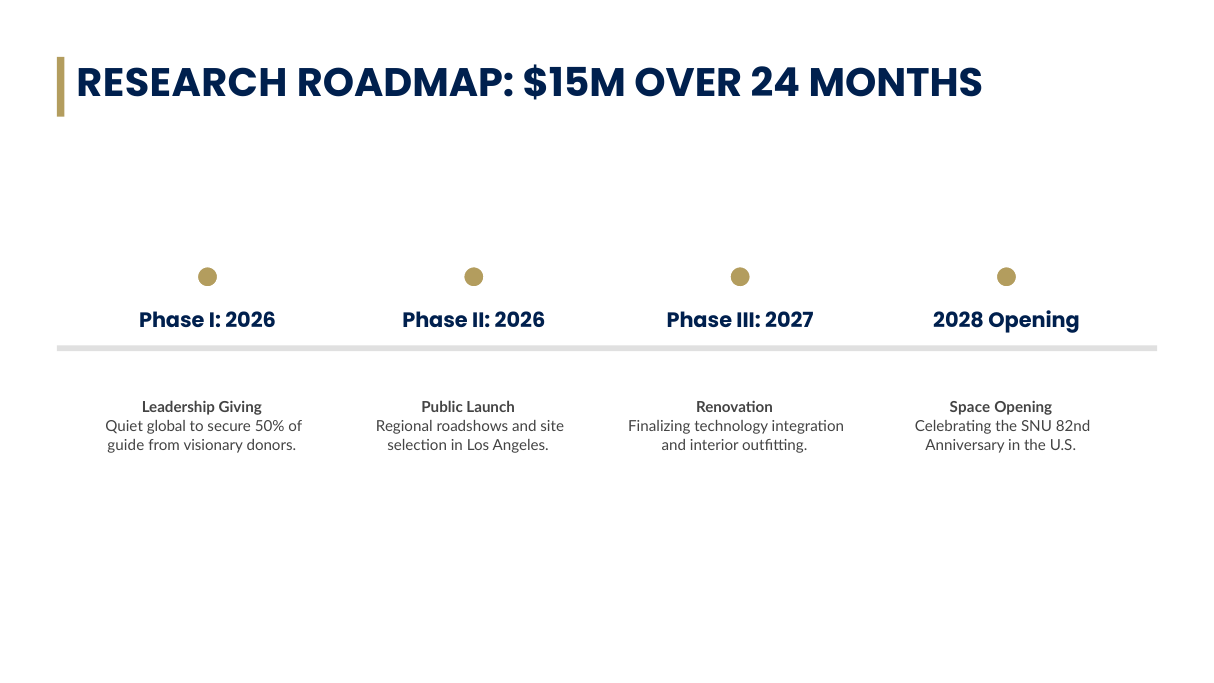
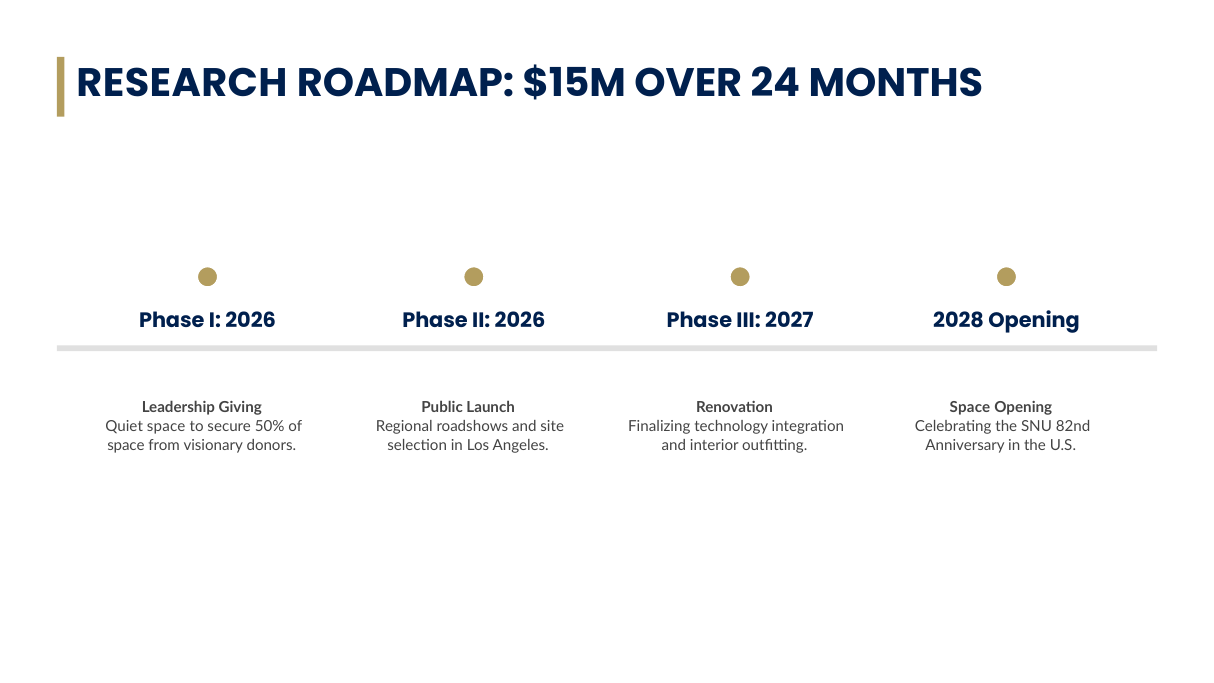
Quiet global: global -> space (166, 427)
guide: guide -> space (126, 446)
